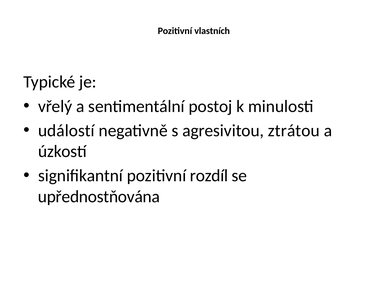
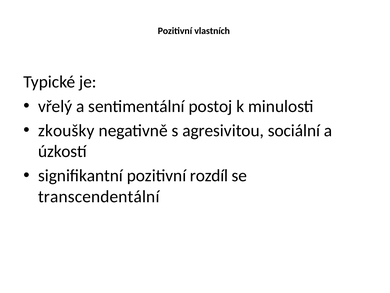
událostí: událostí -> zkoušky (66, 130)
ztrátou: ztrátou -> sociální (294, 130)
upřednostňována: upřednostňována -> transcendentální (99, 196)
